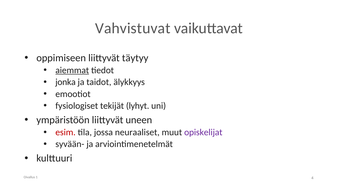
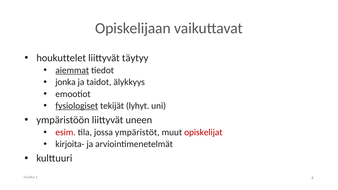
Vahvistuvat: Vahvistuvat -> Opiskelijaan (133, 28)
oppimiseen: oppimiseen -> houkuttelet (61, 58)
fysiologiset underline: none -> present (77, 106)
neuraaliset: neuraaliset -> ympäristöt (137, 132)
opiskelijat colour: purple -> red (203, 132)
syvään-: syvään- -> kirjoita- (70, 144)
